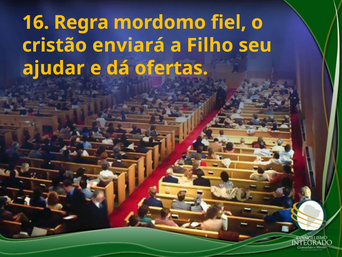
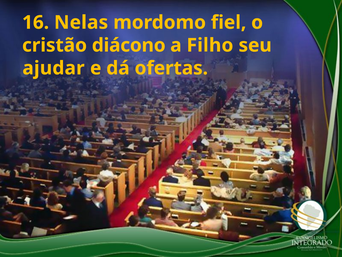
Regra: Regra -> Nelas (81, 22)
enviará: enviará -> diácono (129, 45)
